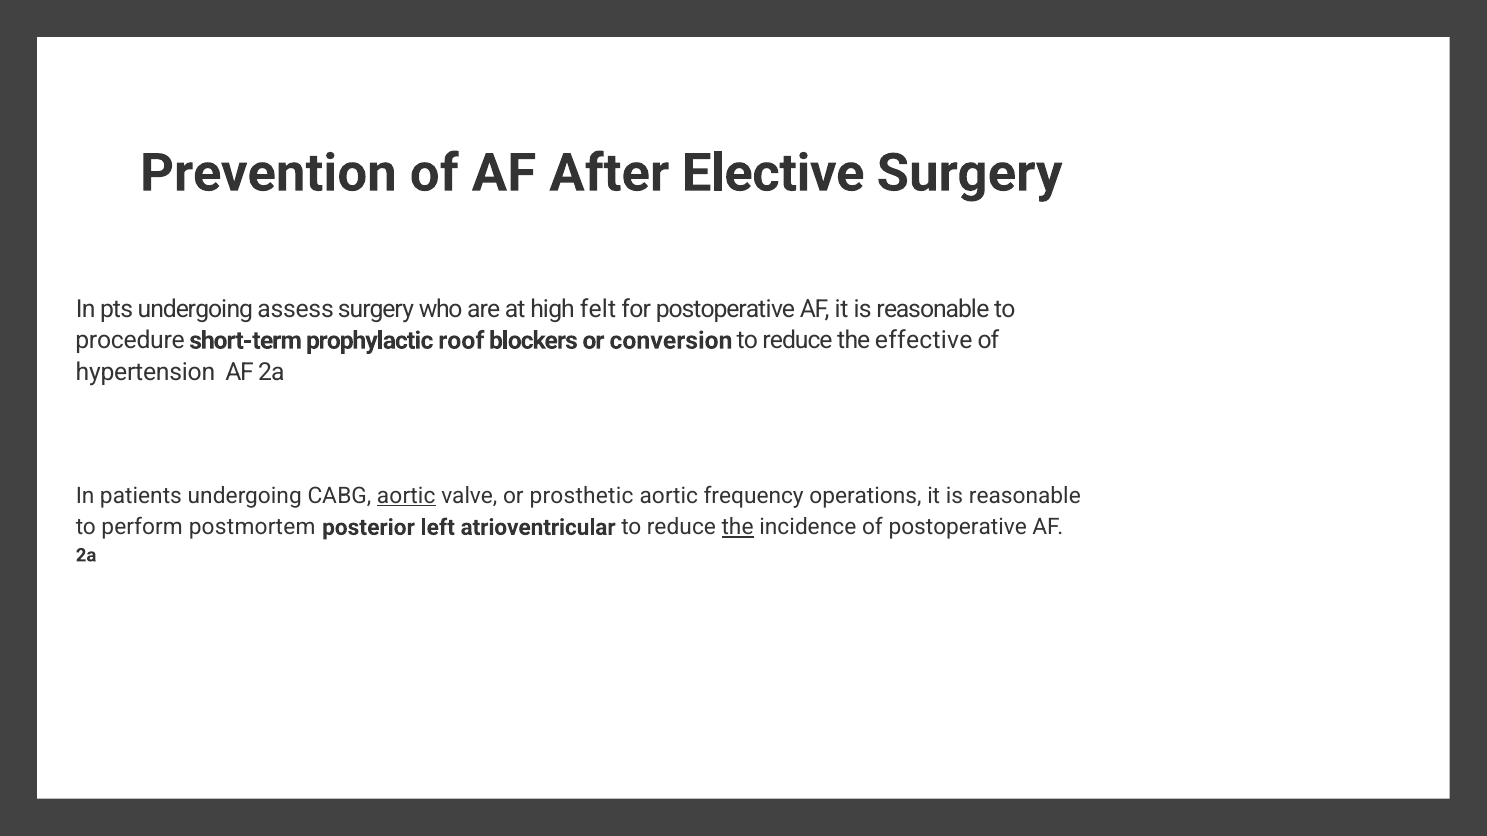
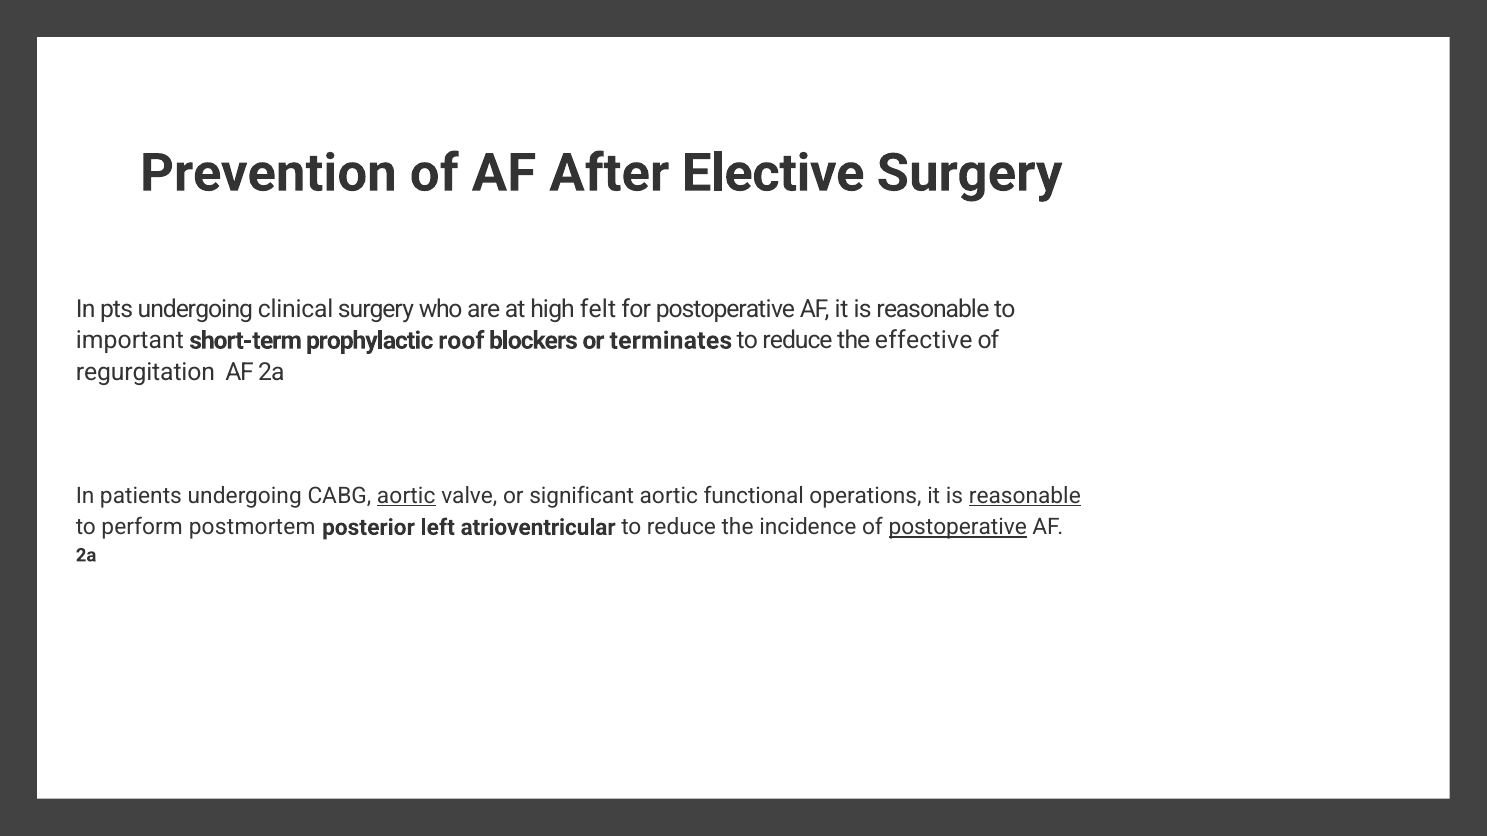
assess: assess -> clinical (296, 309)
procedure: procedure -> important (130, 341)
conversion: conversion -> terminates (671, 341)
hypertension: hypertension -> regurgitation (145, 372)
prosthetic: prosthetic -> significant (582, 496)
frequency: frequency -> functional (754, 496)
reasonable underline: none -> present (1025, 496)
the underline: present -> none (738, 528)
postoperative underline: none -> present (958, 528)
